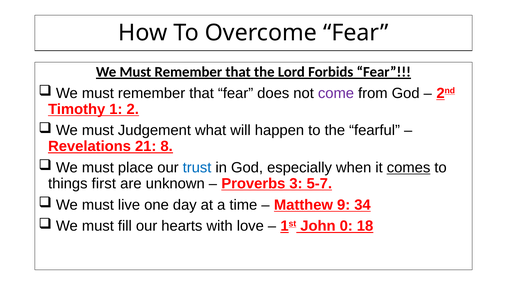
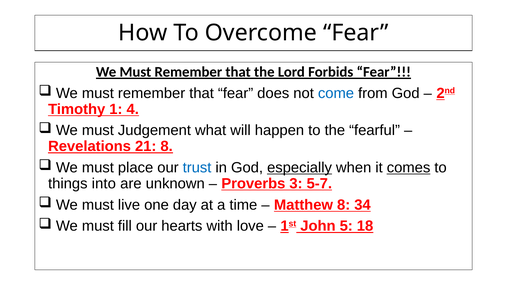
come colour: purple -> blue (336, 93)
2: 2 -> 4 (133, 109)
especially underline: none -> present (300, 168)
first: first -> into (104, 184)
Matthew 9: 9 -> 8 (344, 205)
0: 0 -> 5 (346, 226)
